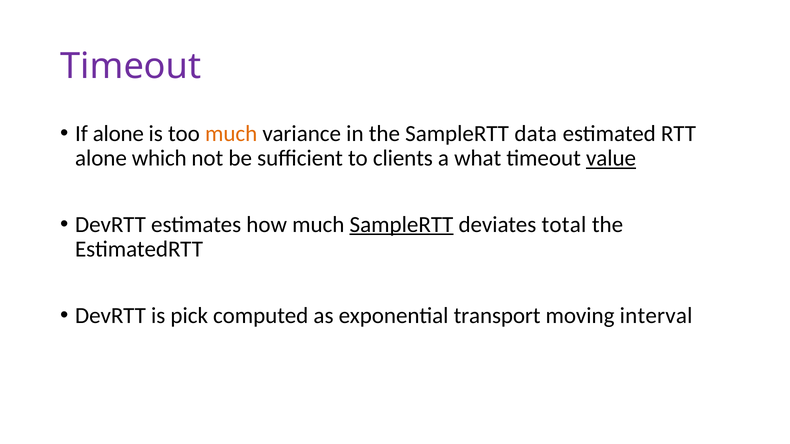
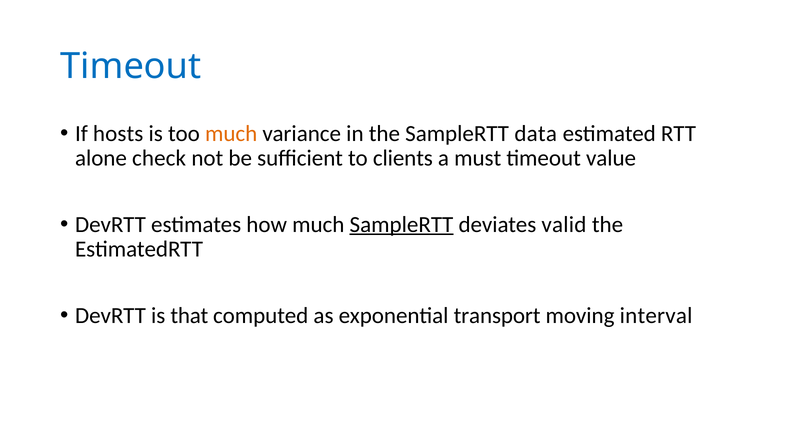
Timeout colour: purple -> blue (131, 66)
If alone: alone -> hosts (118, 134)
which: which -> check (159, 158)
what: what -> must (478, 158)
value underline: present -> none (611, 158)
total: total -> valid (564, 225)
pick: pick -> that (189, 316)
